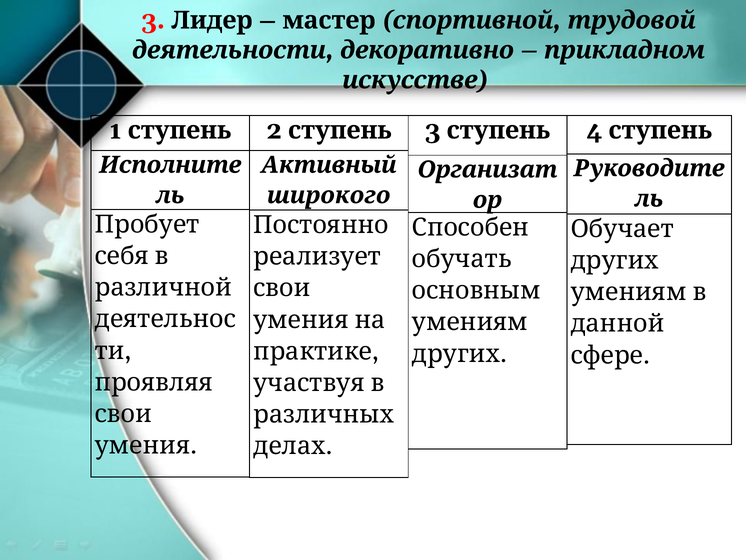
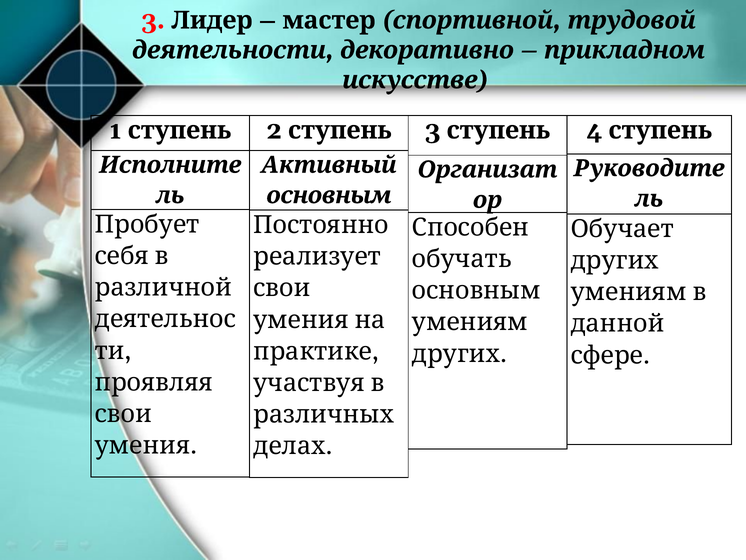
широкого: широкого -> основным (329, 195)
